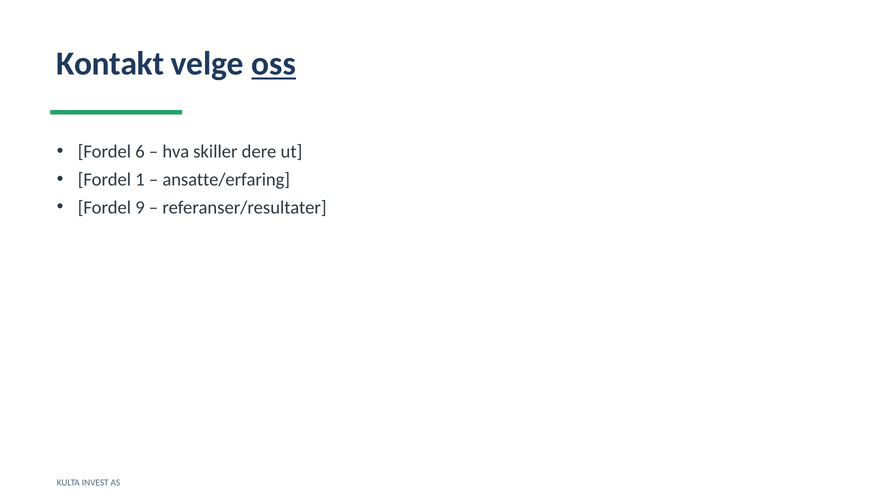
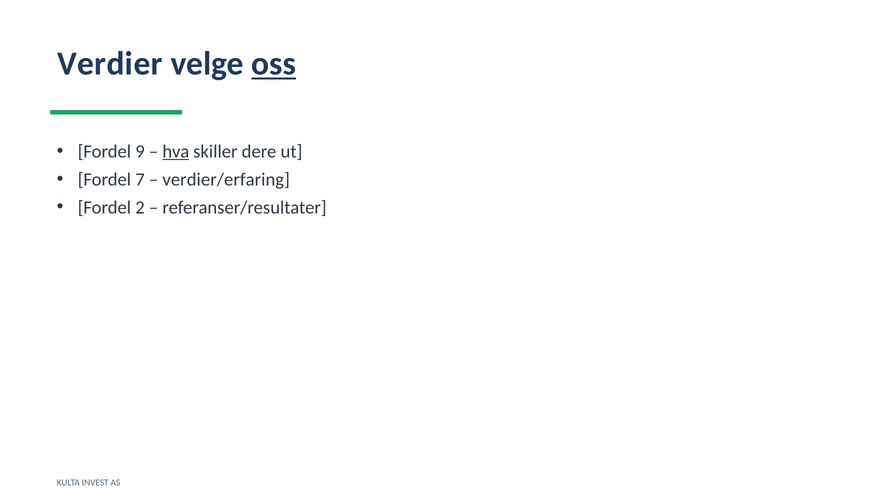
Kontakt: Kontakt -> Verdier (110, 64)
6: 6 -> 9 (140, 151)
hva underline: none -> present (176, 151)
1: 1 -> 7 (140, 179)
ansatte/erfaring: ansatte/erfaring -> verdier/erfaring (226, 179)
9: 9 -> 2 (140, 207)
